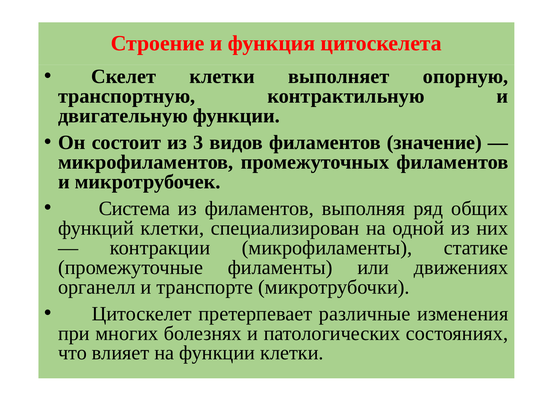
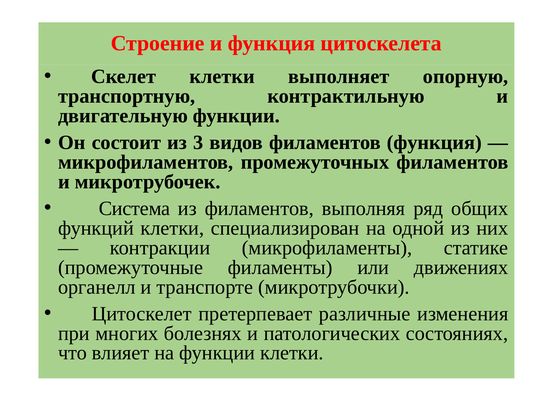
филаментов значение: значение -> функция (434, 143)
